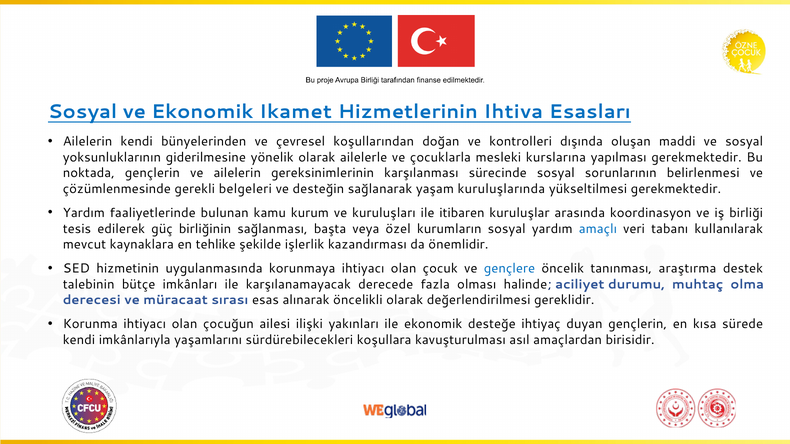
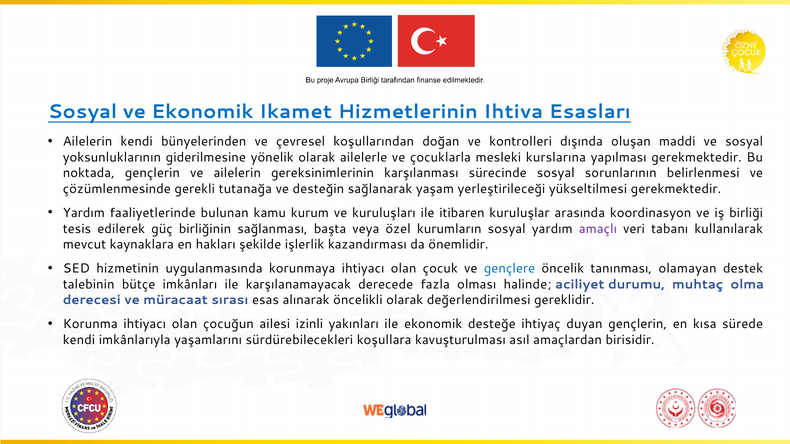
belgeleri: belgeleri -> tutanağa (245, 189)
kuruluşlarında: kuruluşlarında -> yerleştirileceği (501, 189)
amaçlı colour: blue -> purple (598, 229)
tehlike: tehlike -> hakları (216, 245)
araştırma: araştırma -> olamayan (687, 269)
ilişki: ilişki -> izinli (309, 324)
